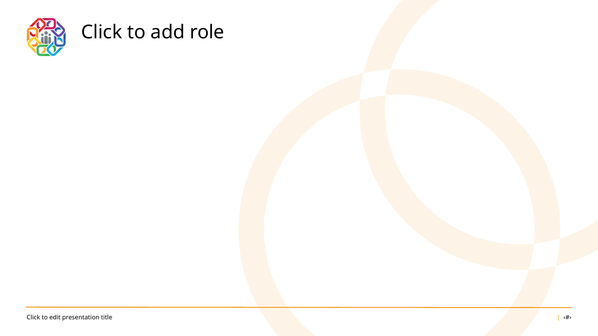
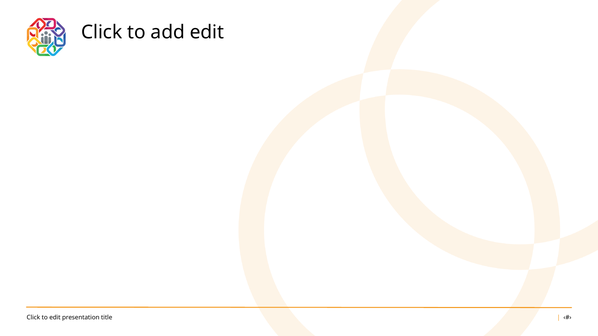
add role: role -> edit (207, 32)
